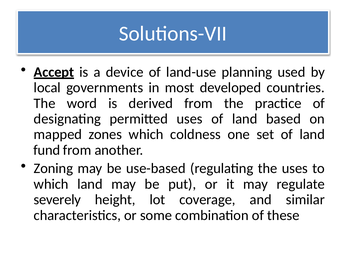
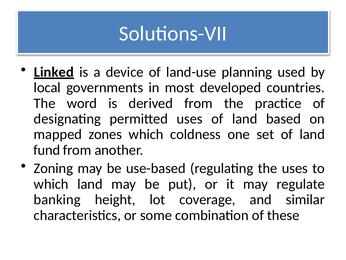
Accept: Accept -> Linked (54, 72)
severely: severely -> banking (57, 199)
